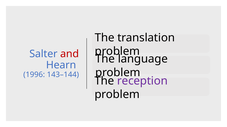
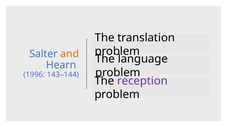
and colour: red -> orange (70, 54)
